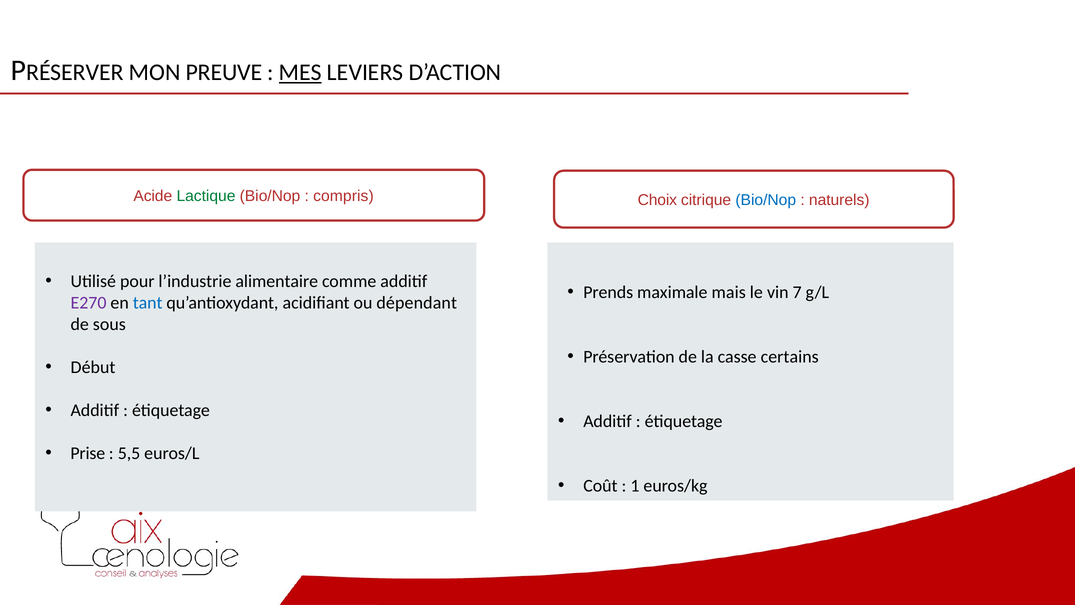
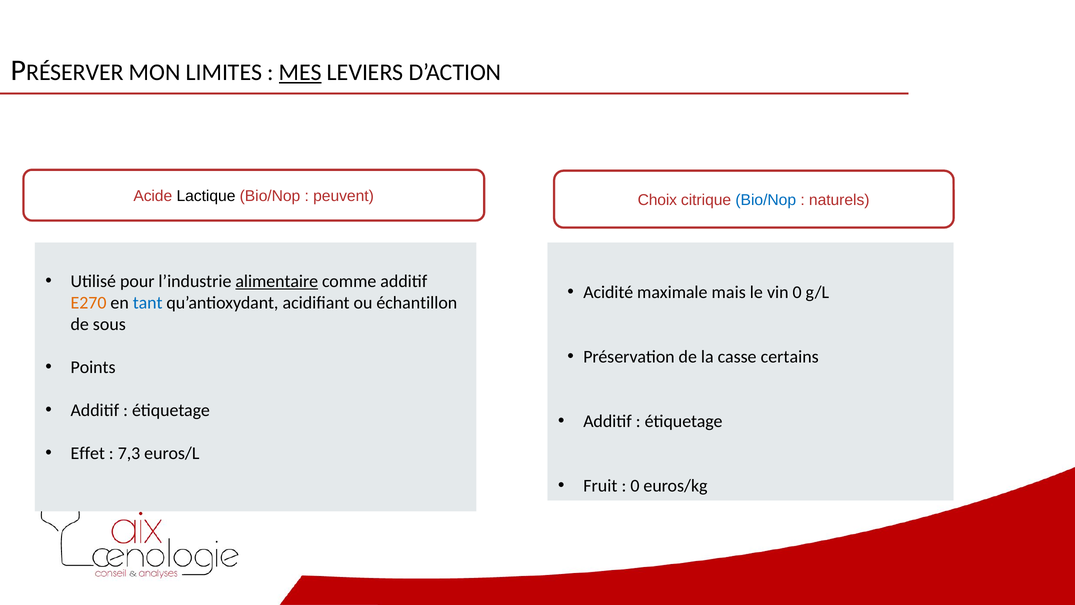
PREUVE: PREUVE -> LIMITES (224, 72)
Lactique colour: green -> black (206, 196)
compris: compris -> peuvent (344, 196)
alimentaire underline: none -> present (277, 281)
Prends: Prends -> Acidité (608, 292)
vin 7: 7 -> 0 (797, 292)
E270 colour: purple -> orange (89, 303)
dépendant: dépendant -> échantillon (417, 303)
Début: Début -> Points (93, 367)
Prise: Prise -> Effet (88, 453)
5,5: 5,5 -> 7,3 (129, 453)
Coût: Coût -> Fruit (600, 486)
1: 1 -> 0 (635, 486)
